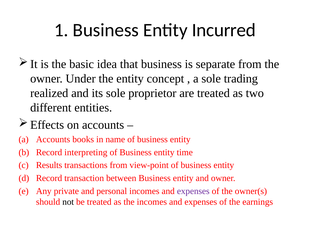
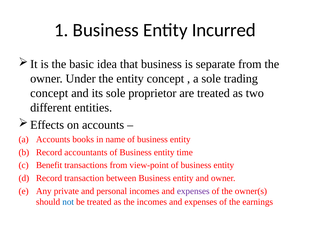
realized: realized -> concept (49, 93)
interpreting: interpreting -> accountants (86, 152)
Results: Results -> Benefit (49, 165)
not colour: black -> blue (68, 202)
